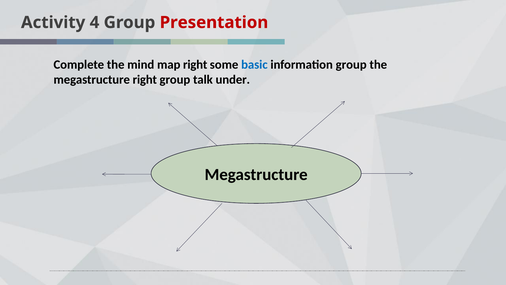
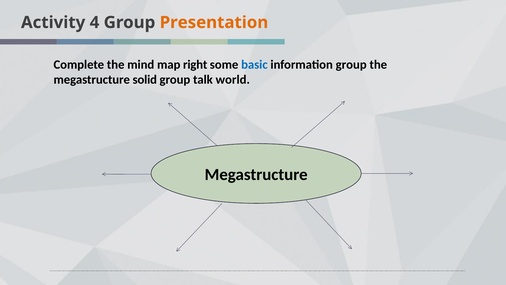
Presentation colour: red -> orange (214, 22)
megastructure right: right -> solid (145, 80)
under: under -> world (233, 80)
